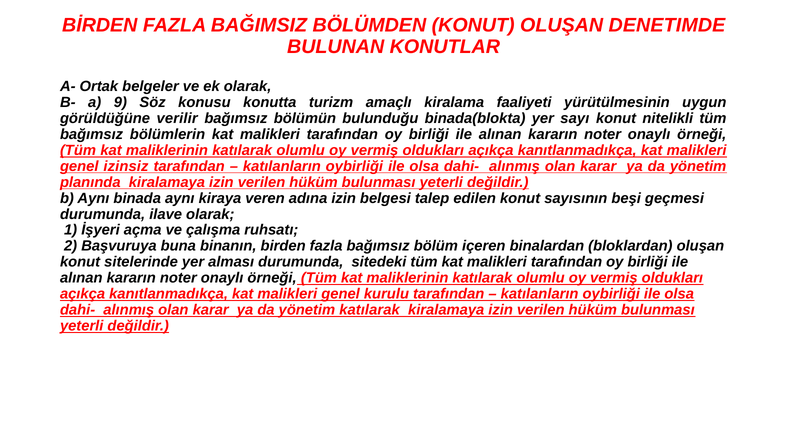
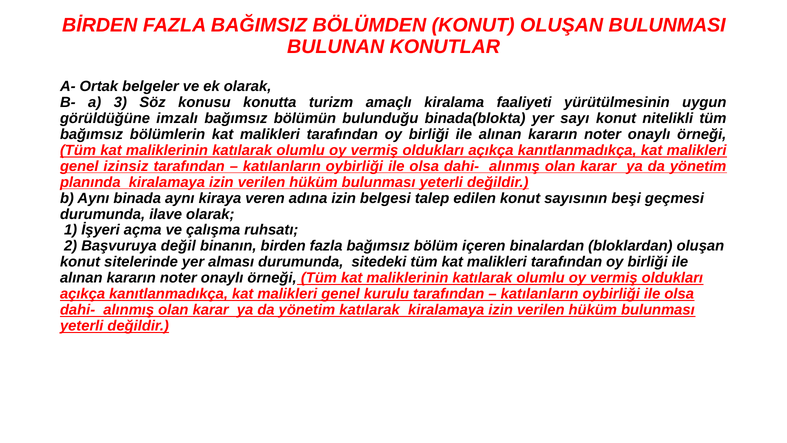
DENETIMDE: DENETIMDE -> BULUNMASI (667, 25)
9: 9 -> 3 (120, 102)
verilir: verilir -> imzalı (177, 118)
buna: buna -> değil (178, 246)
